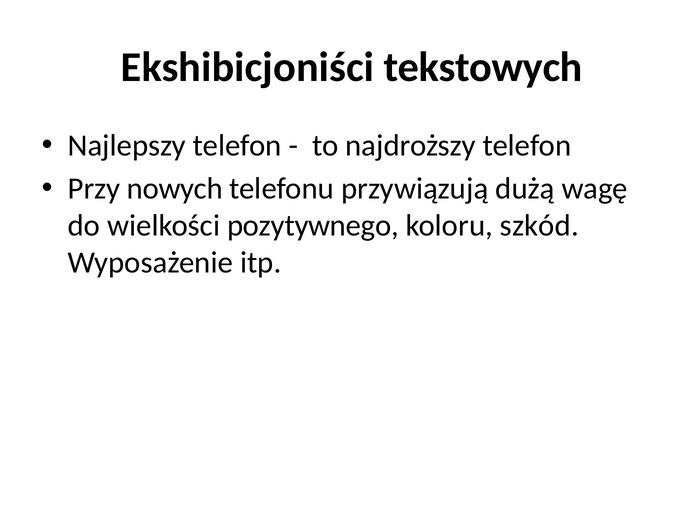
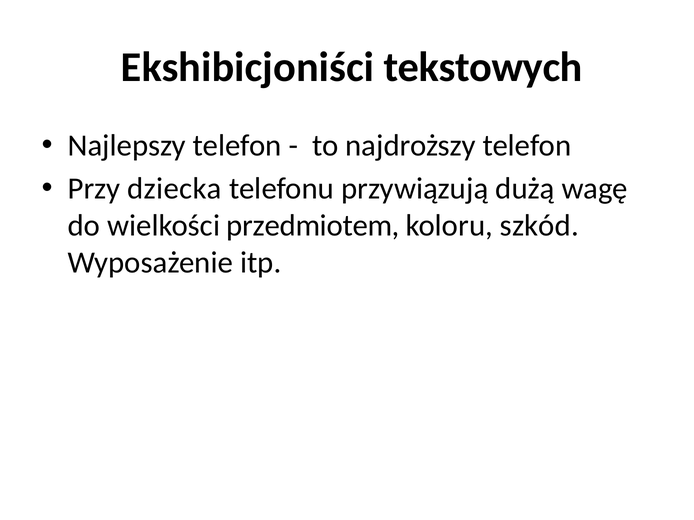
nowych: nowych -> dziecka (175, 189)
pozytywnego: pozytywnego -> przedmiotem (313, 226)
